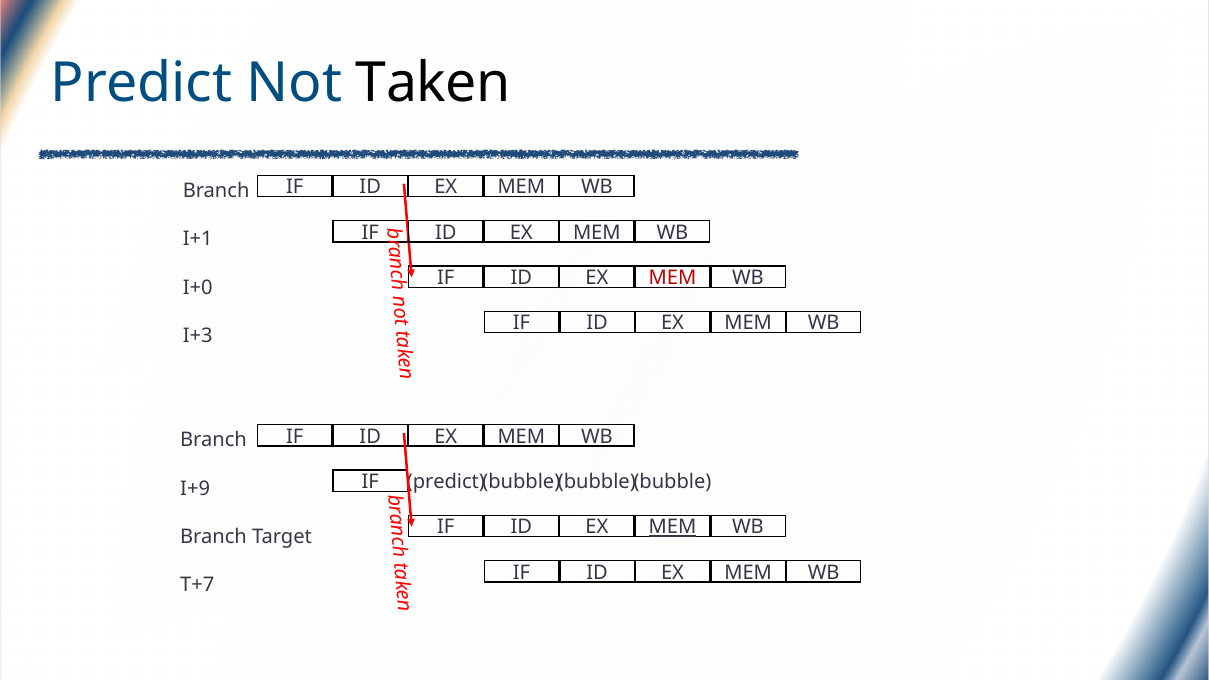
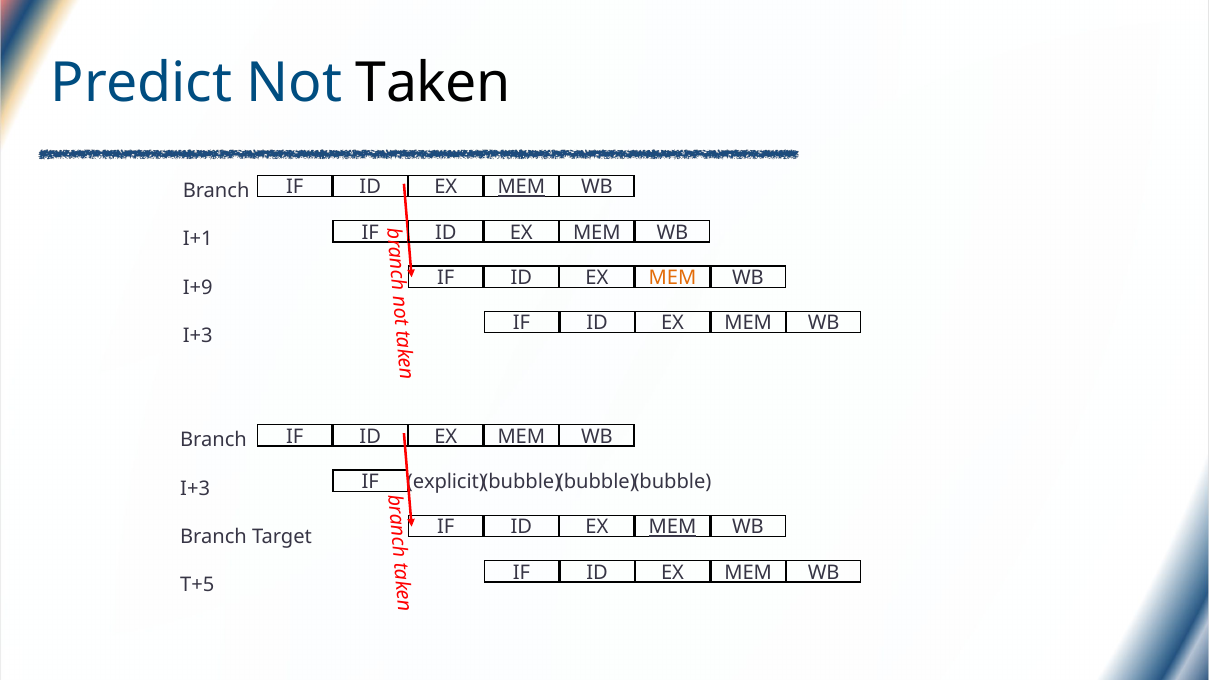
MEM underline: none -> present (521, 187)
MEM colour: red -> orange (672, 278)
I+0: I+0 -> I+9 (198, 288)
predict: predict -> explicit (446, 482)
I+9: I+9 -> I+3 (195, 489)
T+7: T+7 -> T+5 (197, 585)
